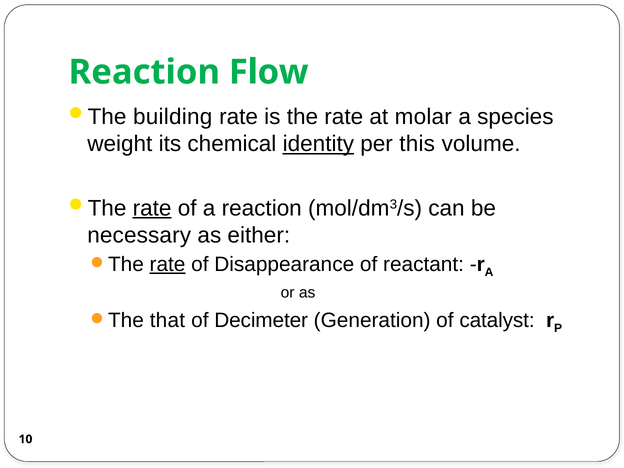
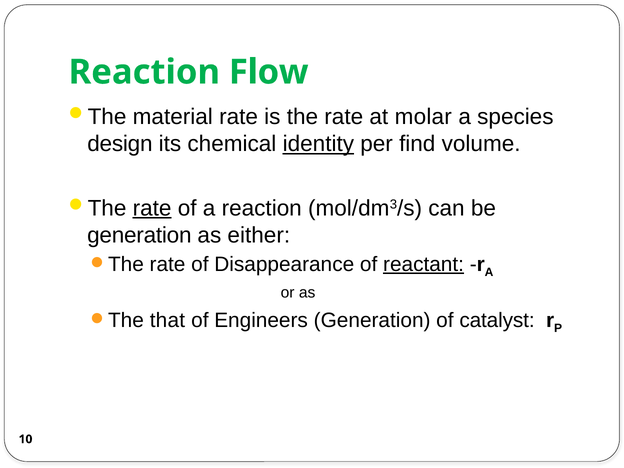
building: building -> material (173, 117)
weight: weight -> design (120, 144)
this: this -> find (417, 144)
necessary: necessary -> generation (139, 235)
rate underline: present -> none (168, 264)
reactant underline: none -> present (424, 264)
Decimeter: Decimeter -> Engineers (261, 320)
